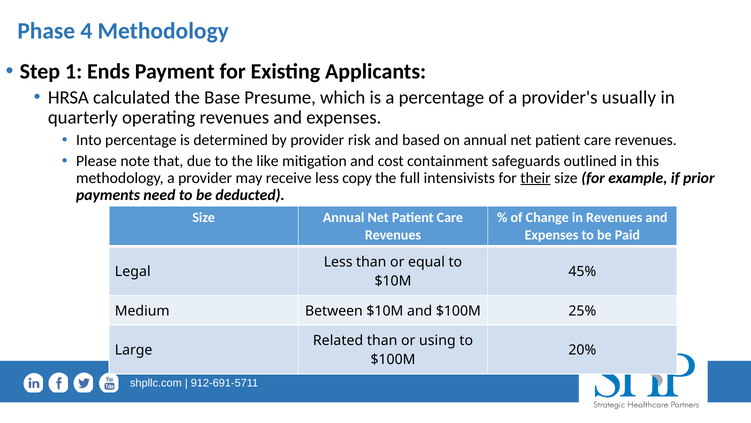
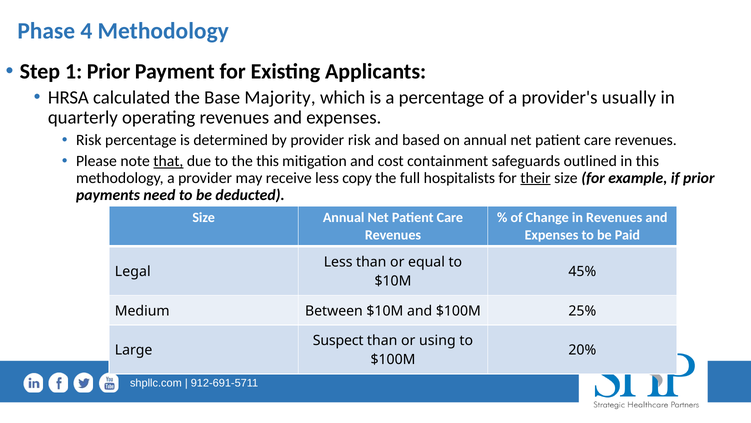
1 Ends: Ends -> Prior (109, 71)
Presume: Presume -> Majority (280, 97)
Into: Into -> Risk (89, 140)
that underline: none -> present (168, 161)
the like: like -> this (268, 161)
intensivists: intensivists -> hospitalists (459, 178)
Related: Related -> Suspect (338, 340)
